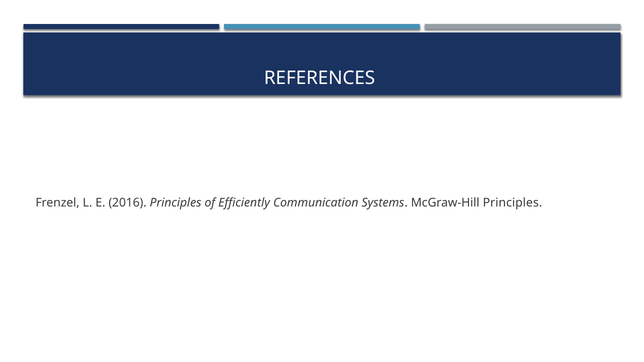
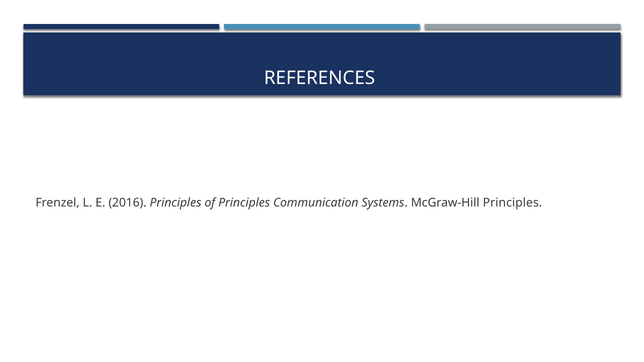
of Efficiently: Efficiently -> Principles (244, 203)
